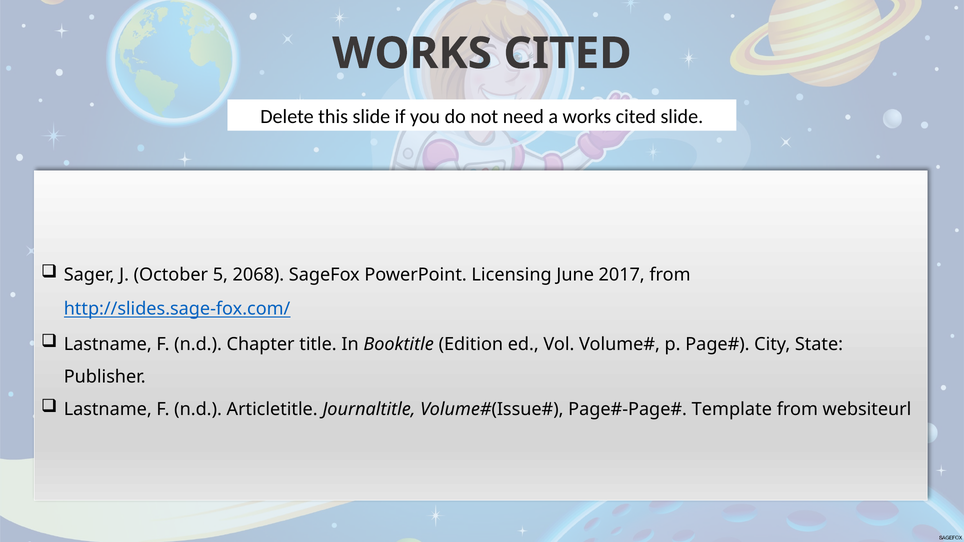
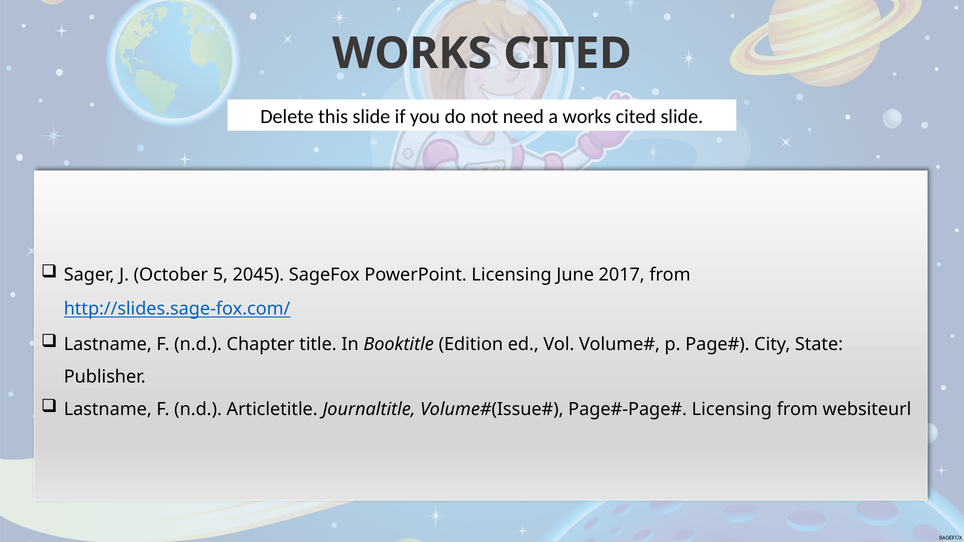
2068: 2068 -> 2045 (258, 275)
Template: Template -> Licensing (732, 410)
